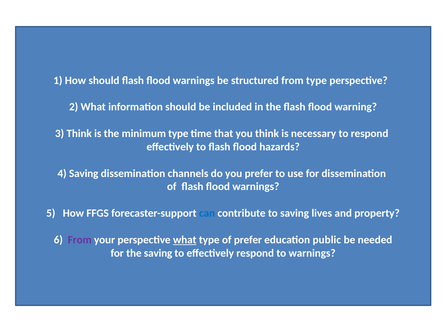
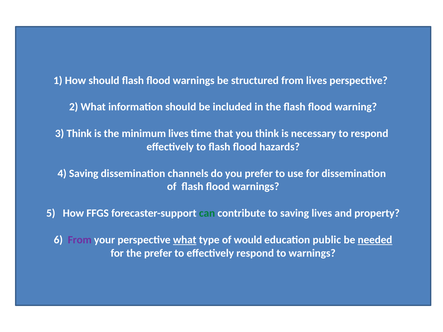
from type: type -> lives (316, 80)
minimum type: type -> lives (178, 134)
can colour: blue -> green (207, 213)
of prefer: prefer -> would (248, 240)
needed underline: none -> present (375, 240)
the saving: saving -> prefer (158, 253)
